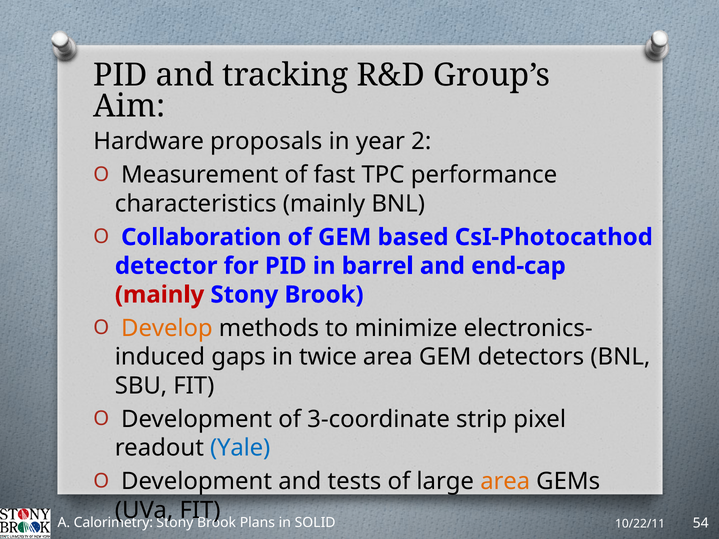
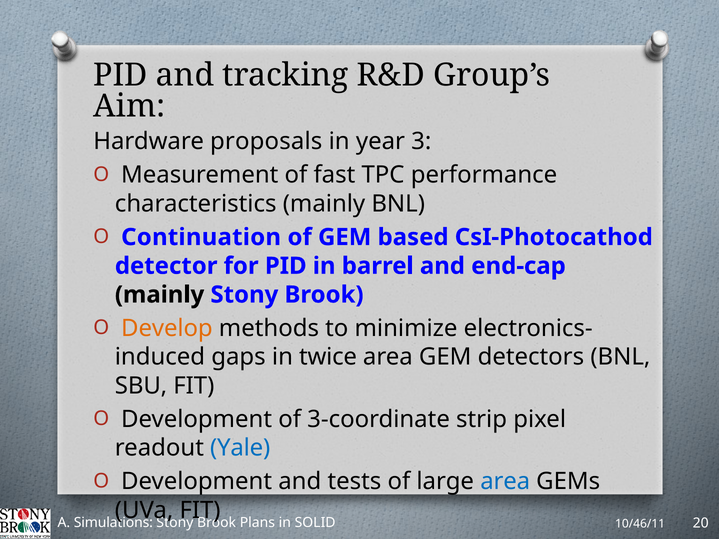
2: 2 -> 3 (421, 141)
Collaboration: Collaboration -> Continuation (201, 237)
mainly colour: red -> black (160, 295)
area colour: orange -> blue (505, 482)
10/22/11: 10/22/11 -> 10/46/11 (640, 524)
Calorimetry: Calorimetry -> Simulations (113, 523)
54: 54 -> 20 (701, 523)
